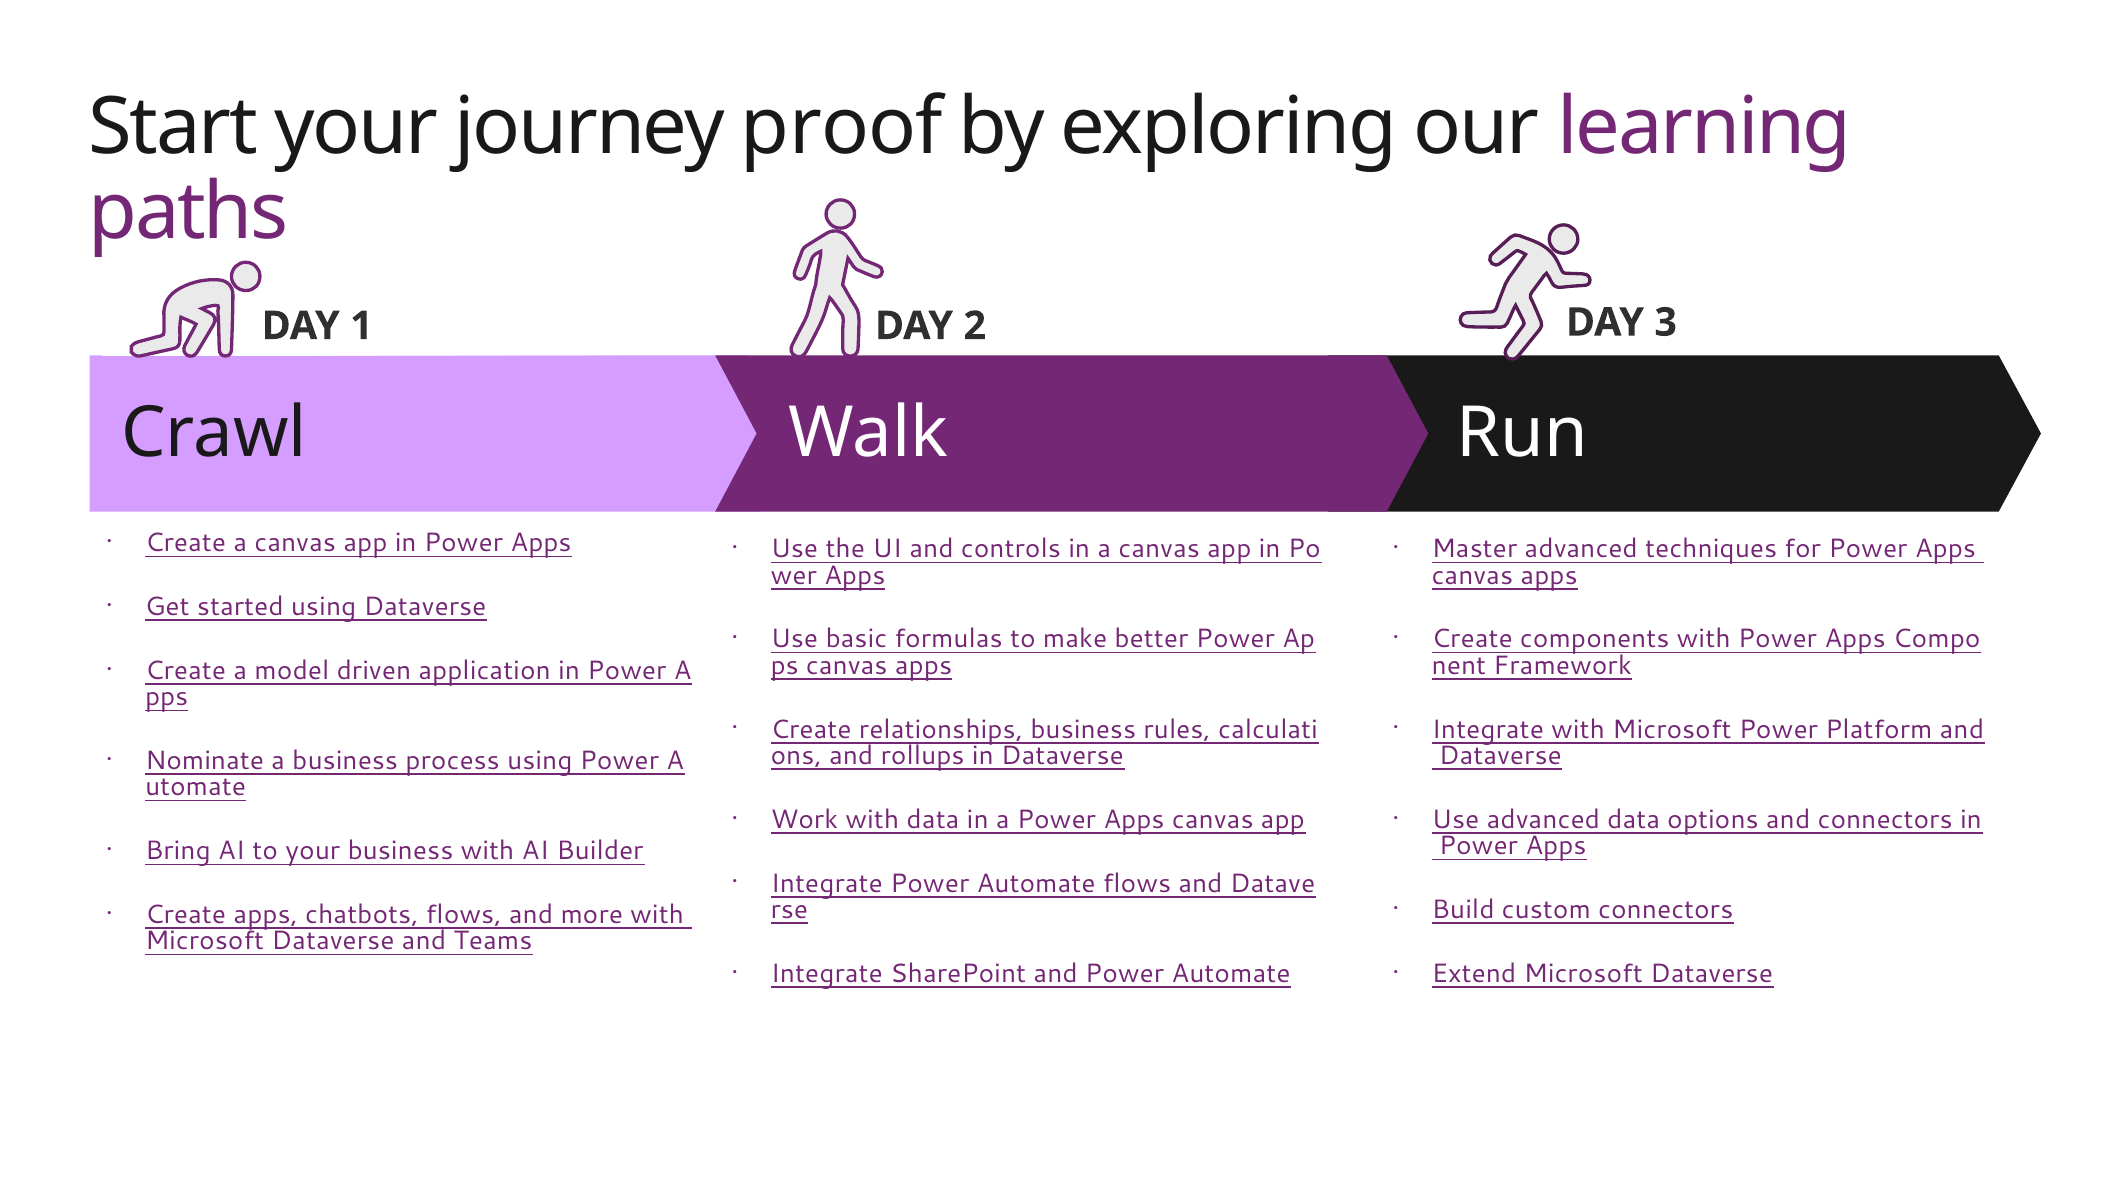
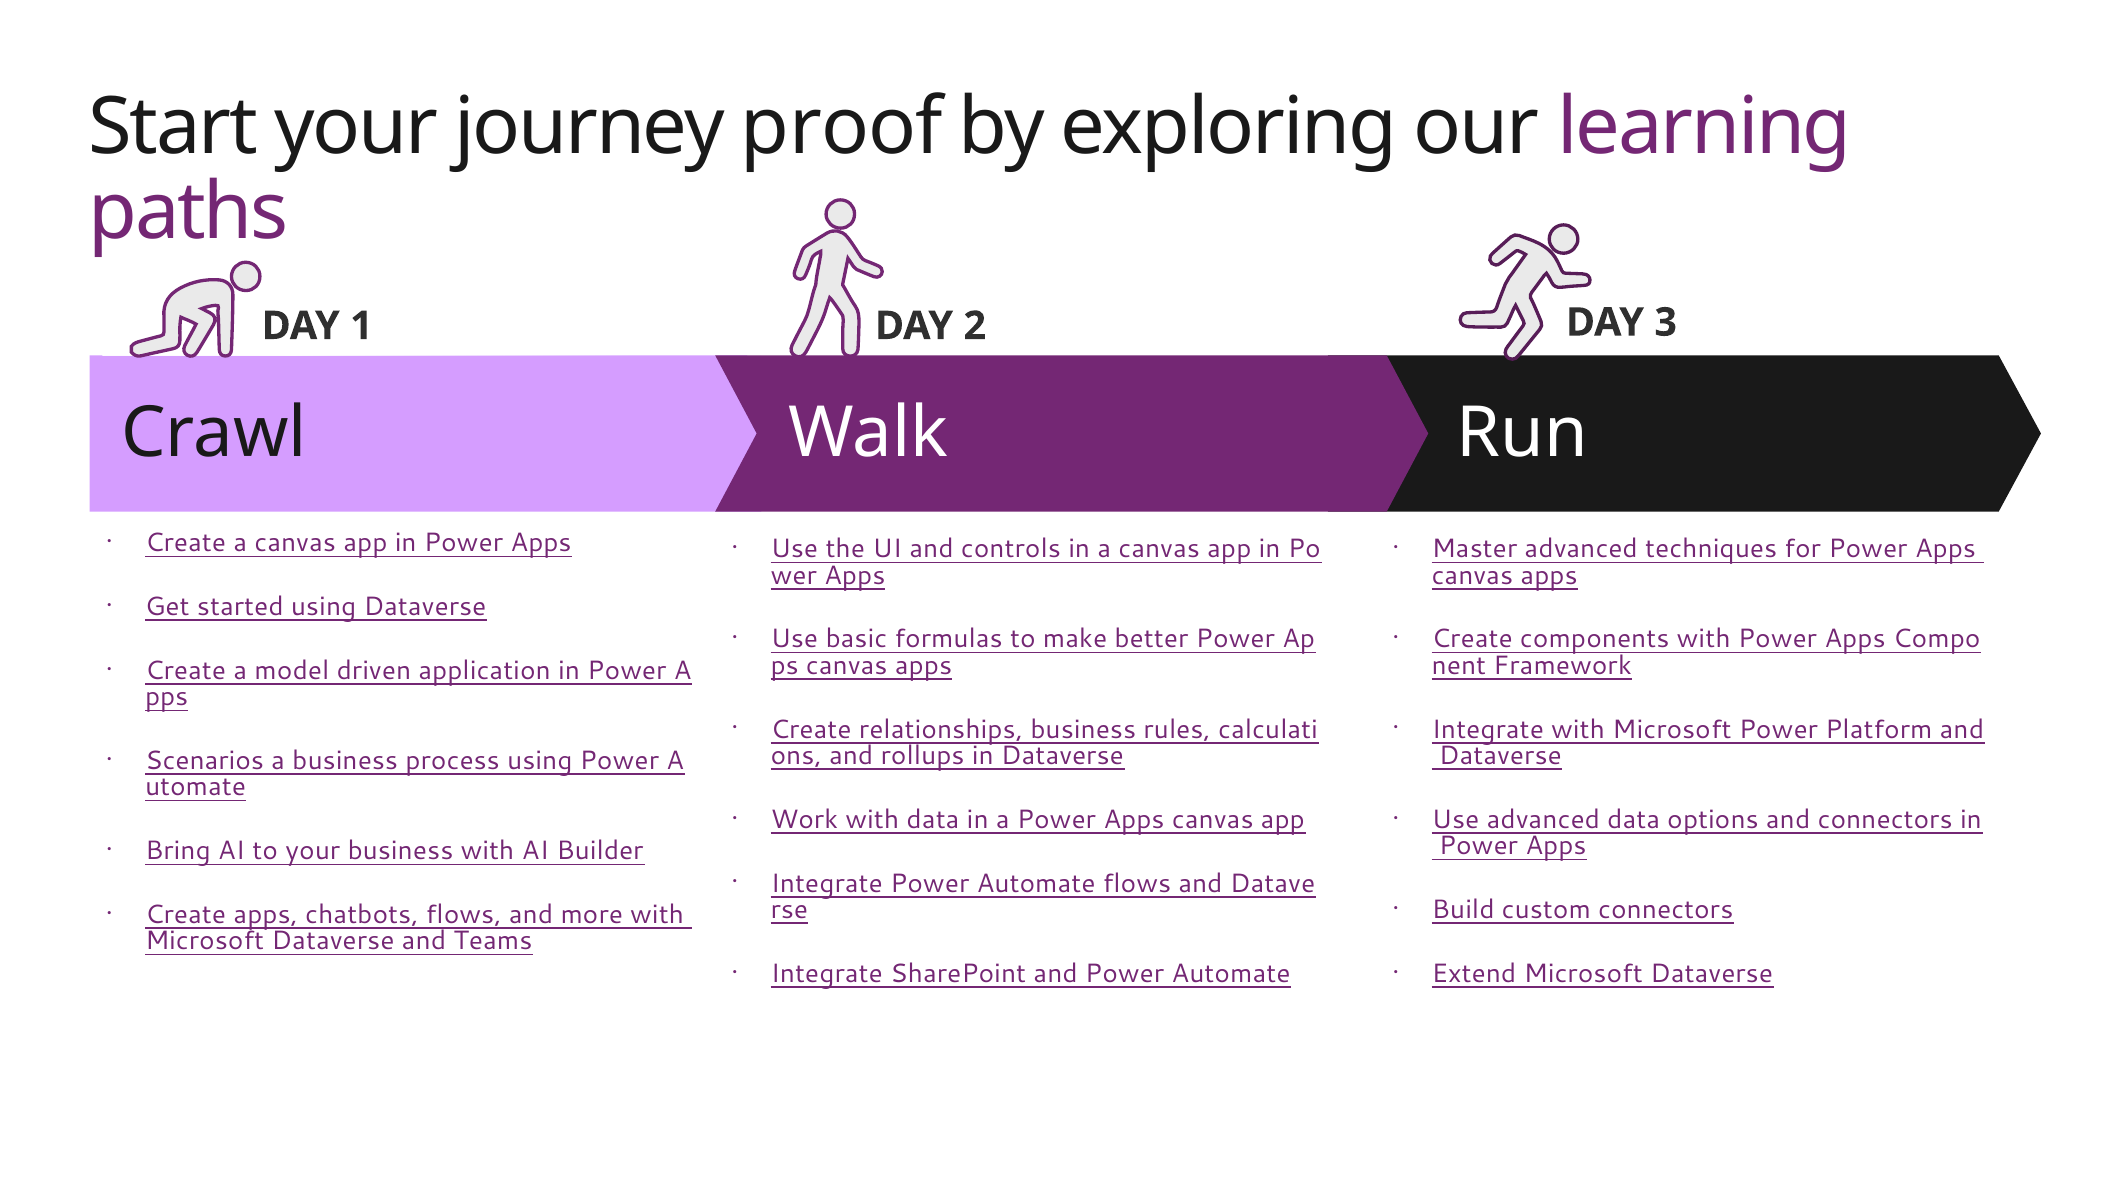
Nominate: Nominate -> Scenarios (205, 761)
